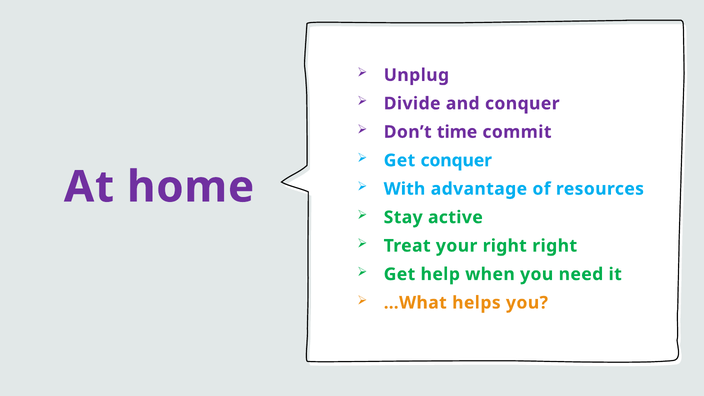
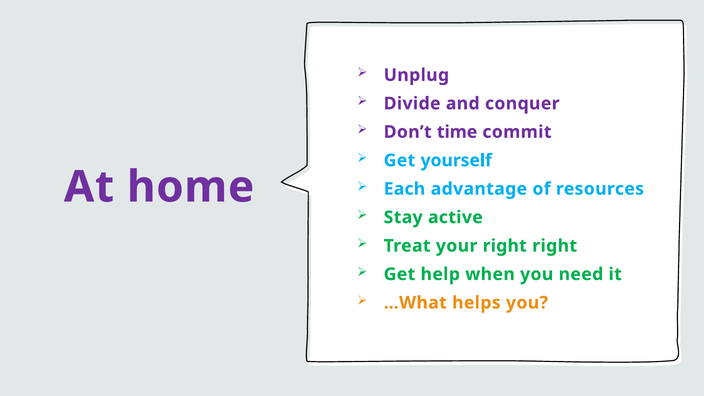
Get conquer: conquer -> yourself (456, 160)
With: With -> Each (404, 189)
